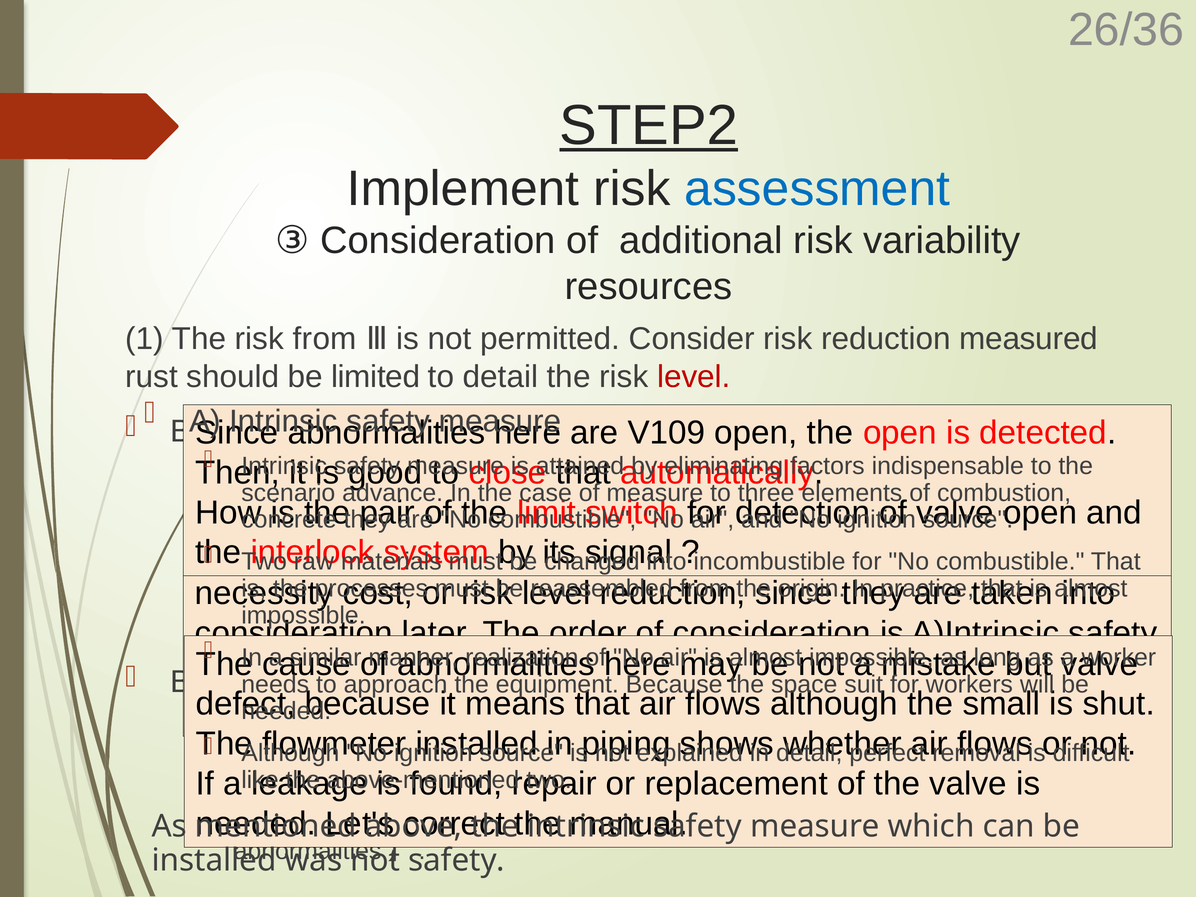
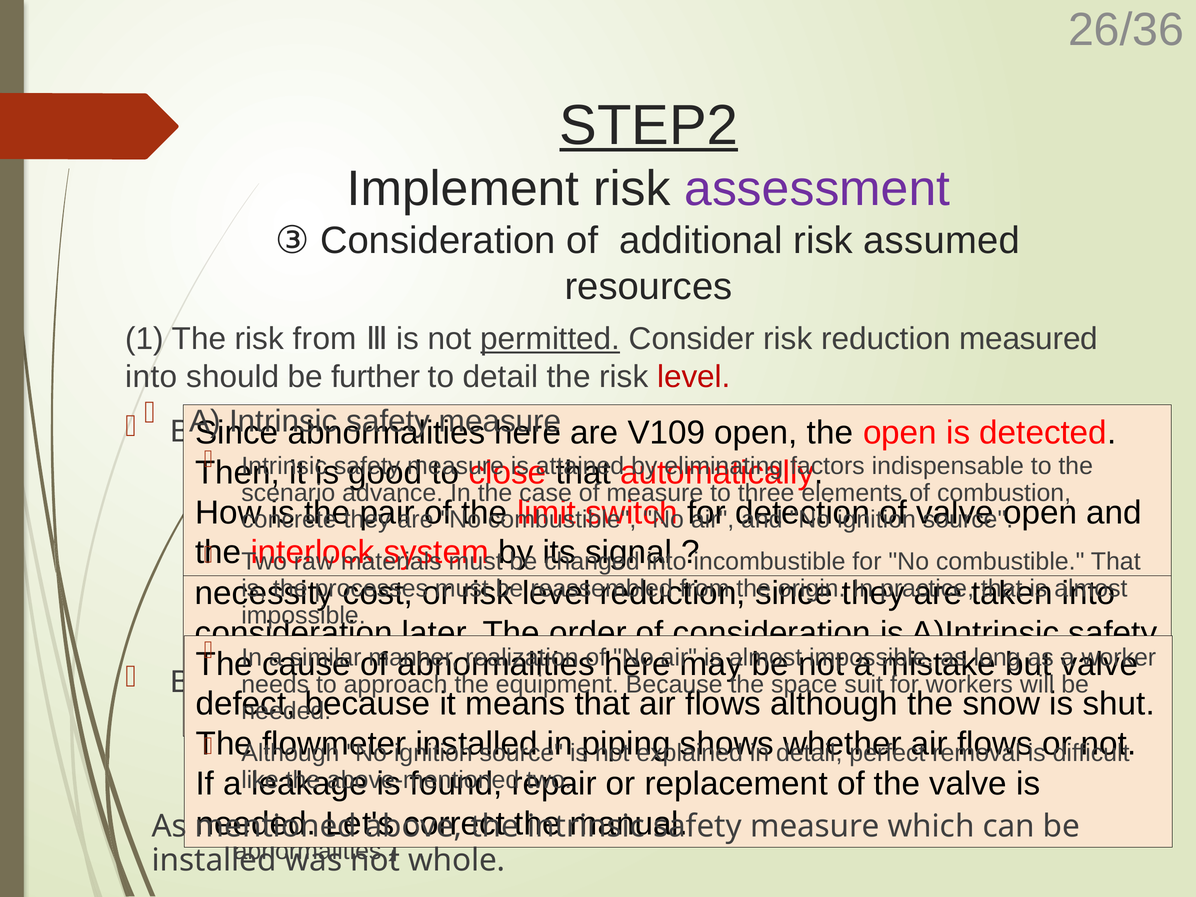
assessment colour: blue -> purple (817, 189)
variability: variability -> assumed (942, 241)
permitted underline: none -> present (550, 339)
rust: rust -> into (151, 377)
limited: limited -> further (376, 377)
small: small -> snow (1001, 704)
not safety: safety -> whole (457, 860)
